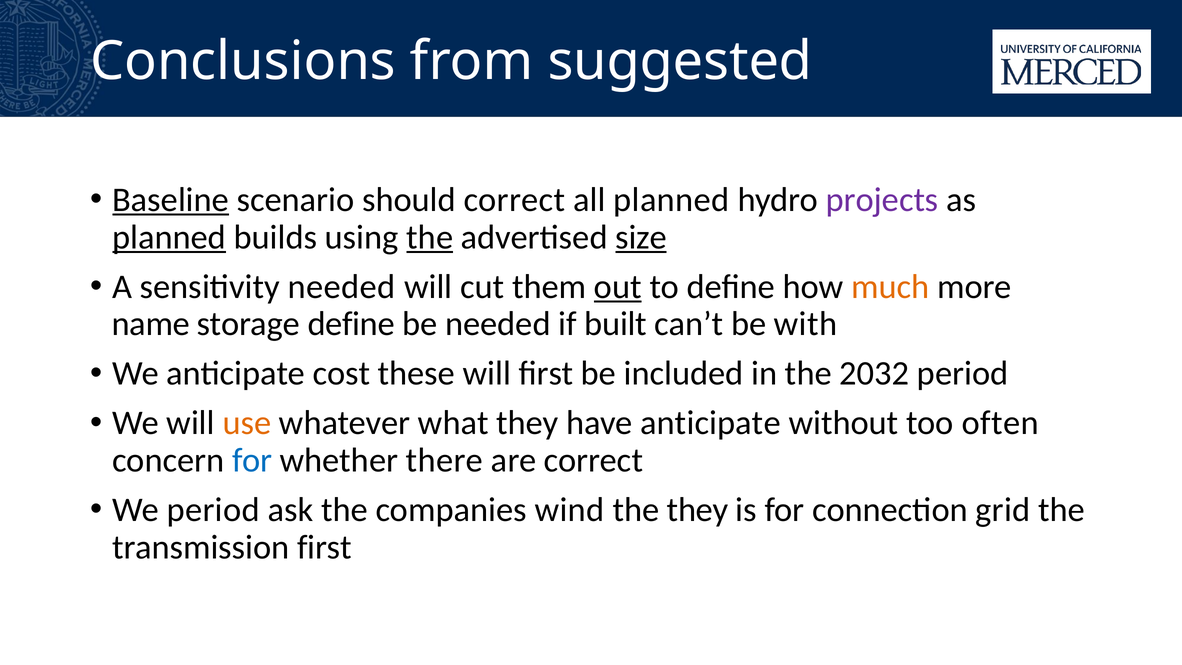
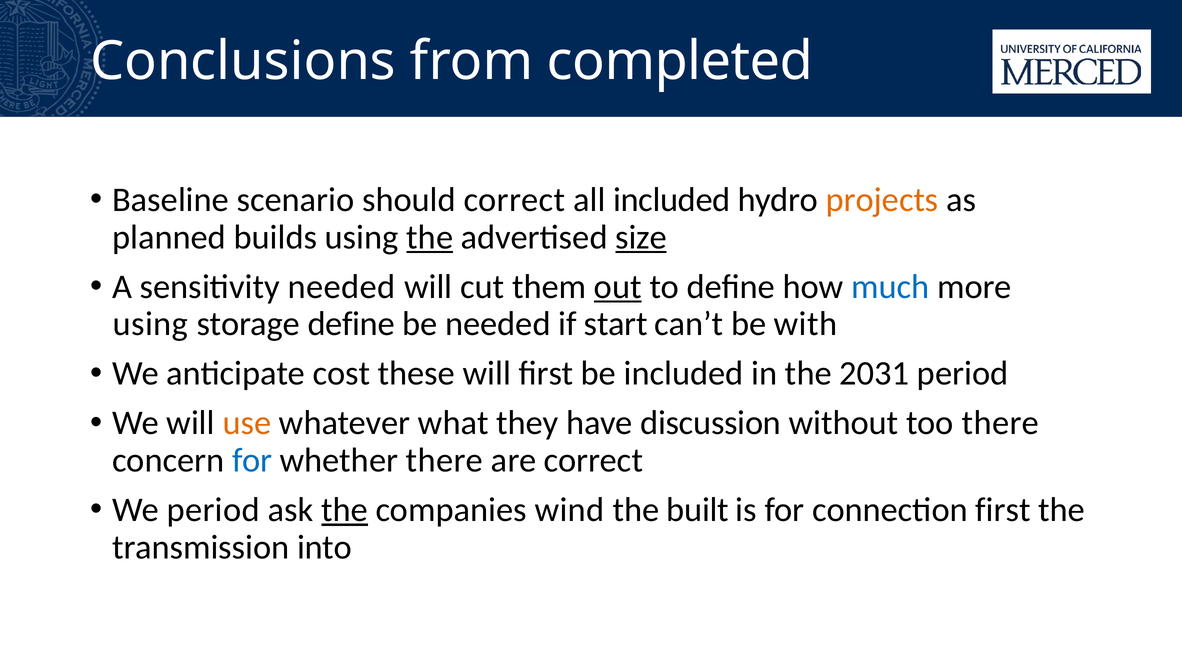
suggested: suggested -> completed (680, 61)
Baseline underline: present -> none (171, 200)
all planned: planned -> included (672, 200)
projects colour: purple -> orange (882, 200)
planned underline: present -> none (169, 237)
much colour: orange -> blue (890, 287)
name: name -> using (150, 324)
built: built -> start (616, 324)
2032: 2032 -> 2031 (874, 373)
have anticipate: anticipate -> discussion (711, 423)
too often: often -> there (1000, 423)
the underline: none -> present (345, 510)
the they: they -> built (698, 510)
connection grid: grid -> first (1003, 510)
transmission first: first -> into (324, 547)
